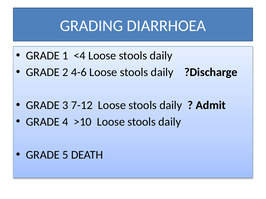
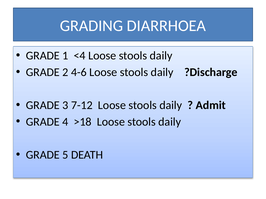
>10: >10 -> >18 (83, 122)
